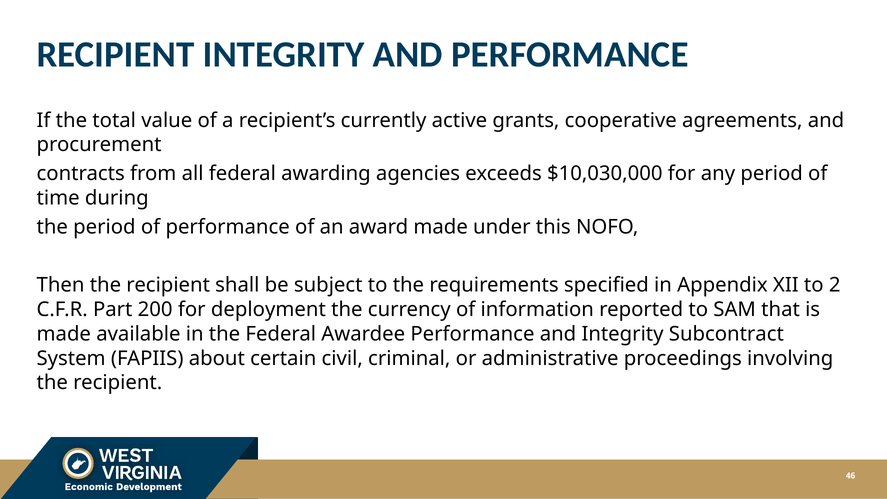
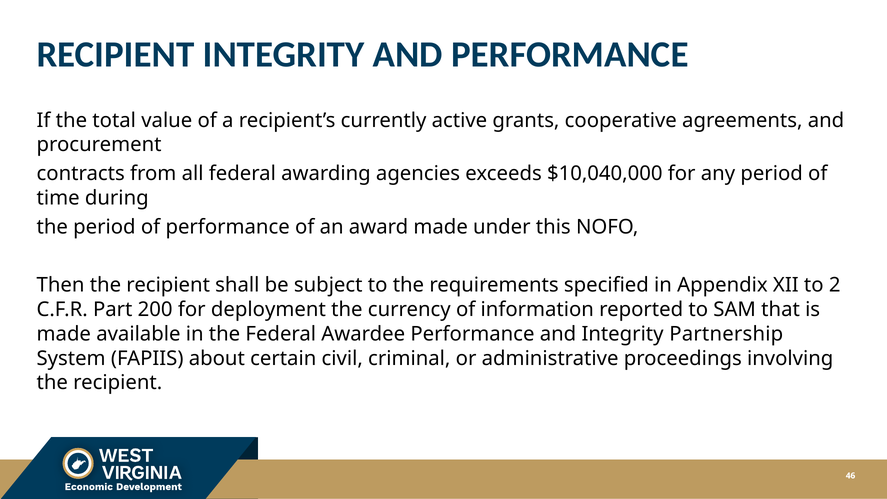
$10,030,000: $10,030,000 -> $10,040,000 (605, 174)
Subcontract: Subcontract -> Partnership (726, 334)
